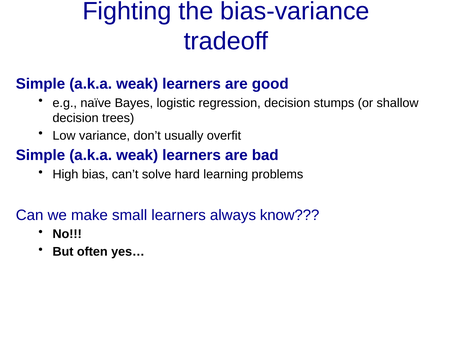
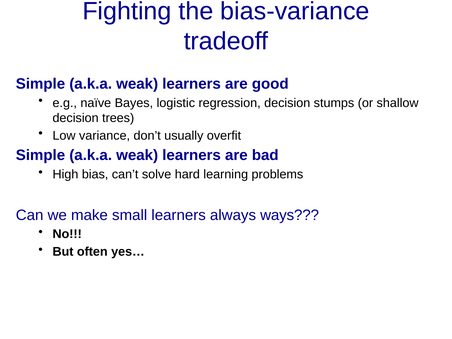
know: know -> ways (290, 215)
